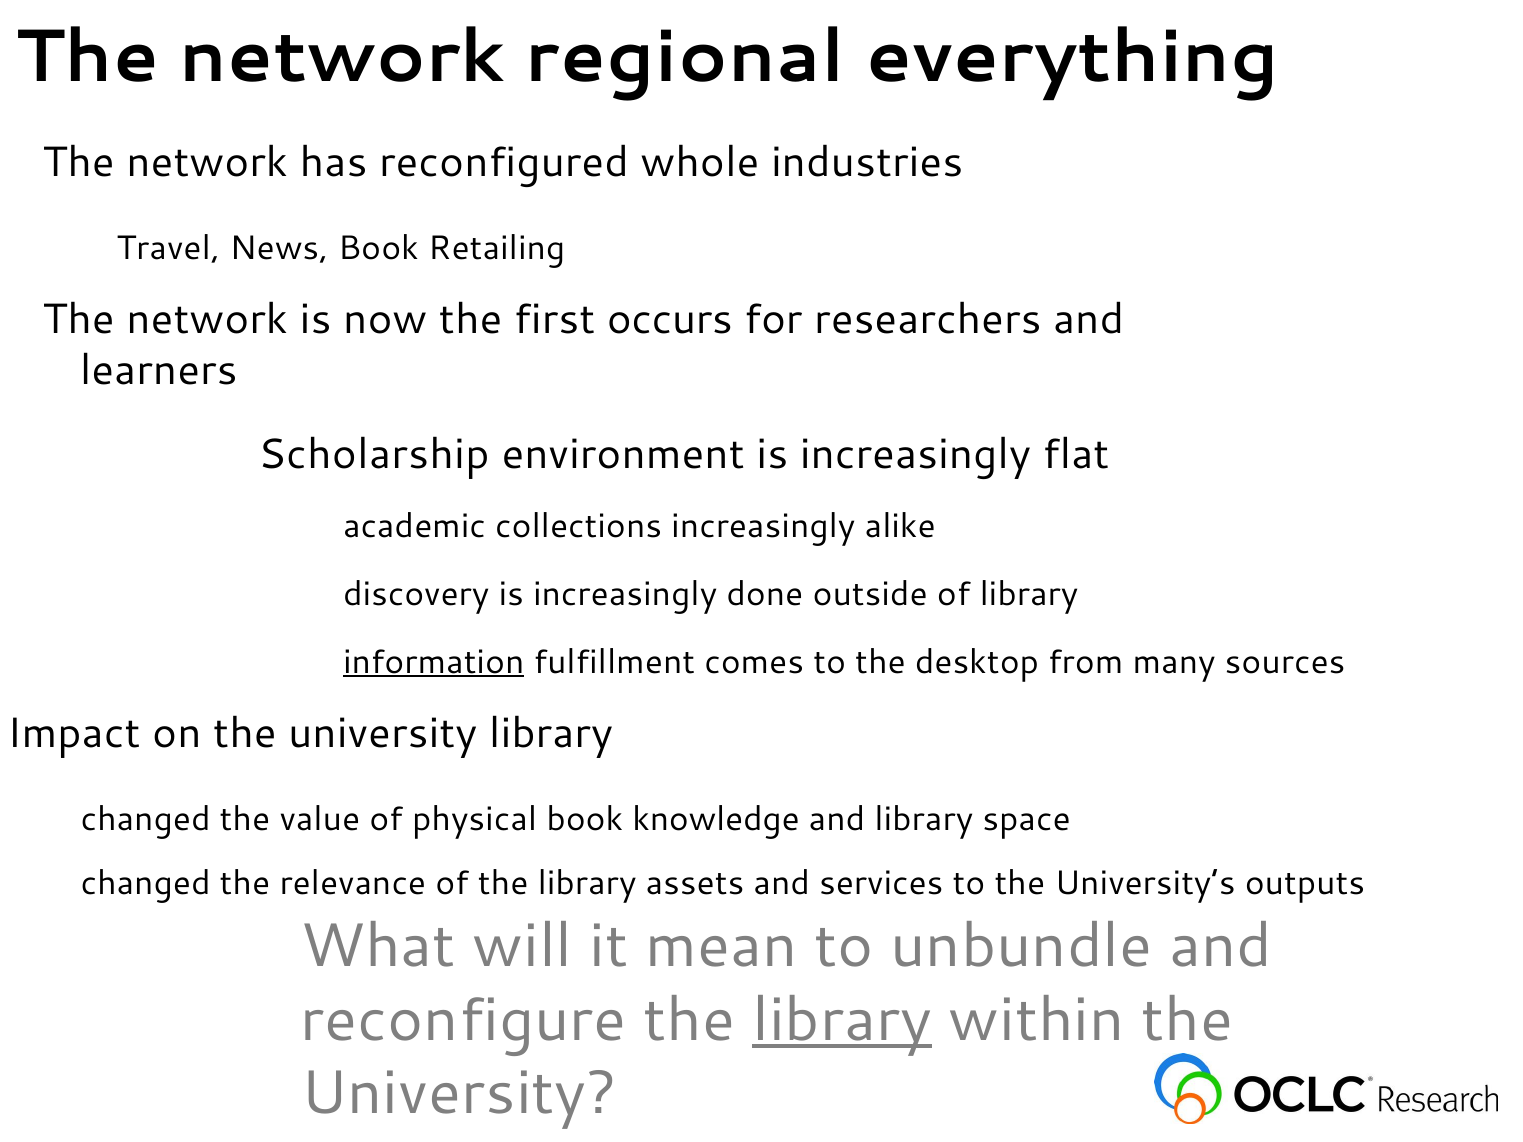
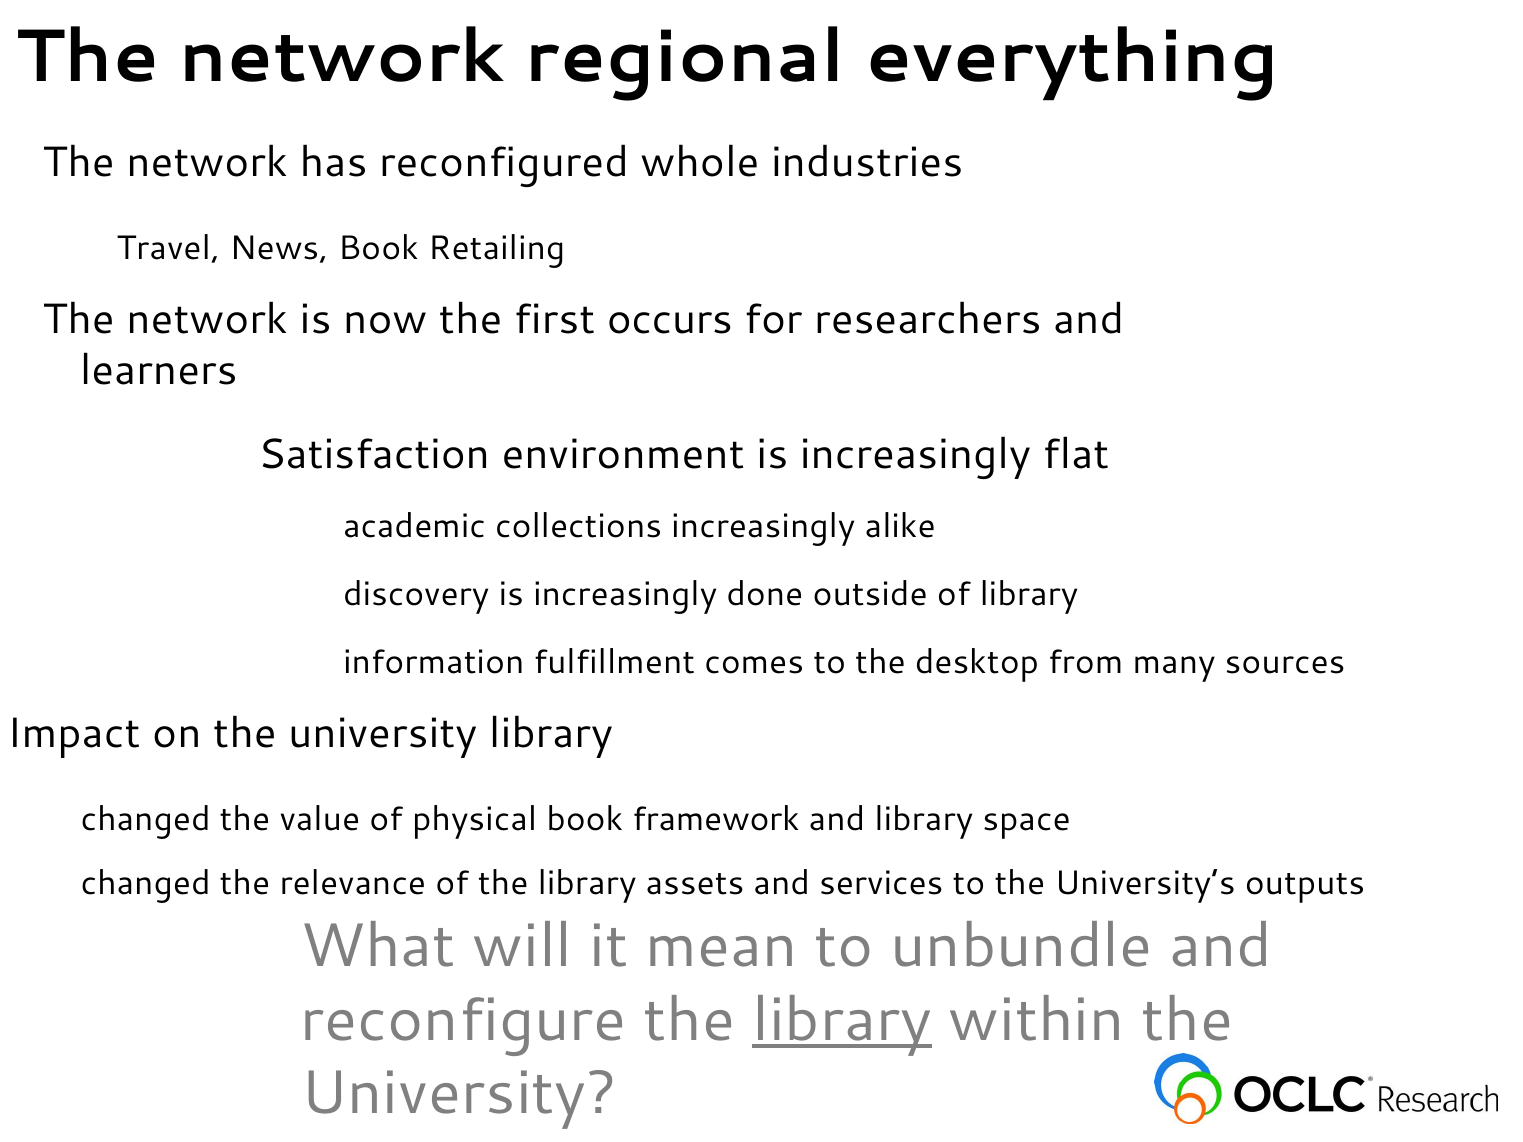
Scholarship: Scholarship -> Satisfaction (374, 455)
information underline: present -> none (434, 662)
knowledge: knowledge -> framework (716, 820)
